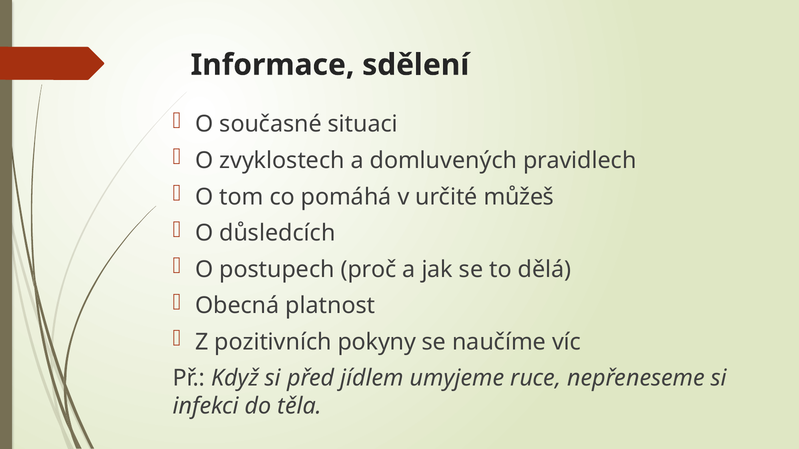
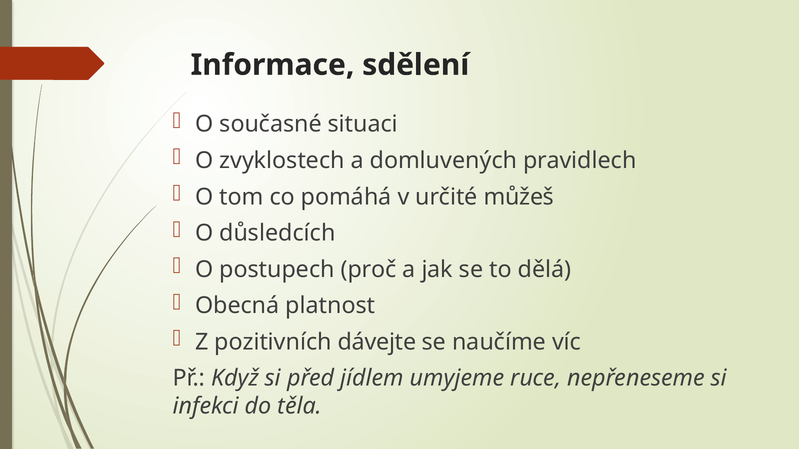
pokyny: pokyny -> dávejte (377, 342)
